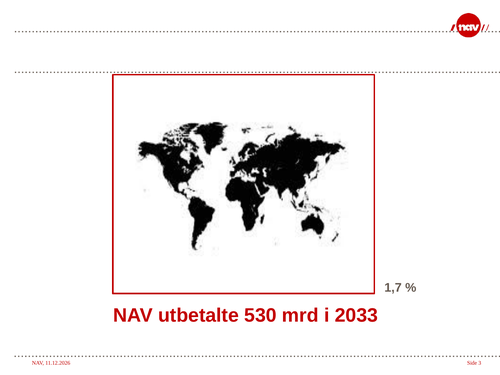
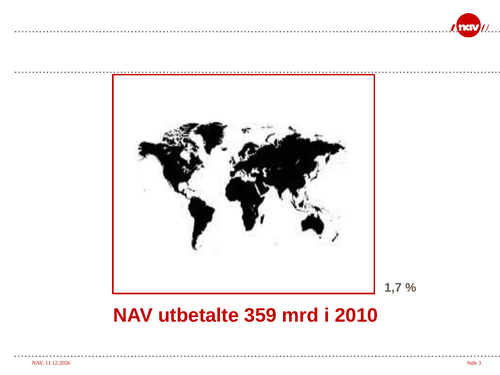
530: 530 -> 359 (260, 315)
2033: 2033 -> 2010 (356, 315)
